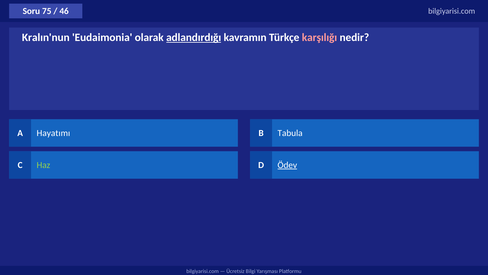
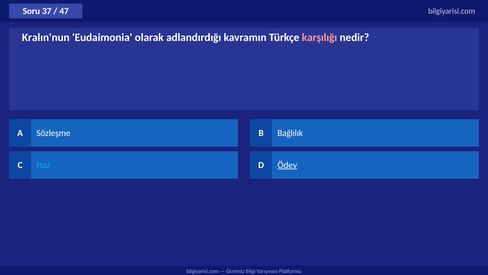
75: 75 -> 37 (47, 11)
46: 46 -> 47 (64, 11)
adlandırdığı underline: present -> none (194, 38)
Hayatımı: Hayatımı -> Sözleşme (53, 133)
Tabula: Tabula -> Bağlılık (290, 133)
Haz colour: light green -> light blue (43, 165)
